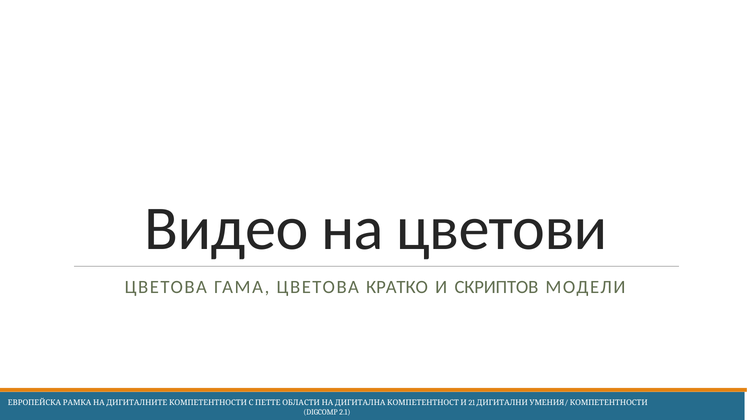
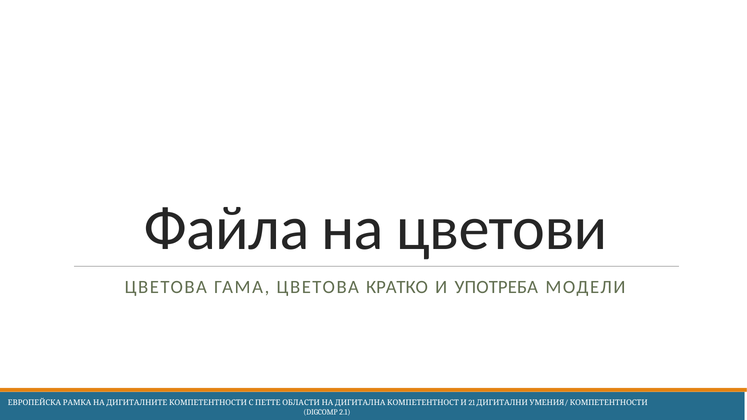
Видео: Видео -> Файла (226, 229)
СКРИПТОВ: СКРИПТОВ -> УПОТРЕБА (496, 287)
